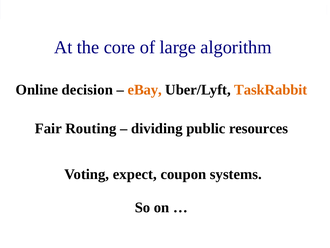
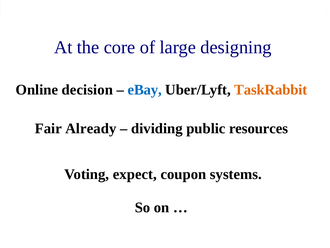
algorithm: algorithm -> designing (236, 47)
eBay colour: orange -> blue (145, 89)
Routing: Routing -> Already (91, 128)
